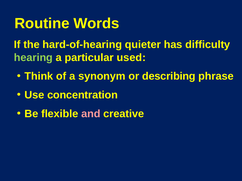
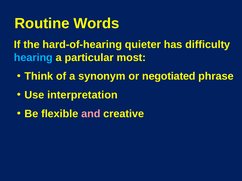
hearing colour: light green -> light blue (33, 58)
used: used -> most (131, 58)
describing: describing -> negotiated (169, 76)
concentration: concentration -> interpretation (82, 95)
